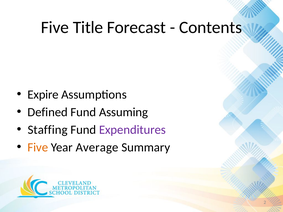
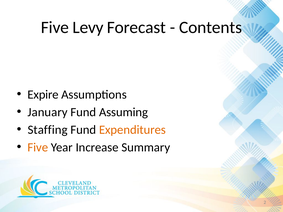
Title: Title -> Levy (88, 27)
Defined: Defined -> January (48, 112)
Expenditures colour: purple -> orange (132, 130)
Average: Average -> Increase (97, 147)
